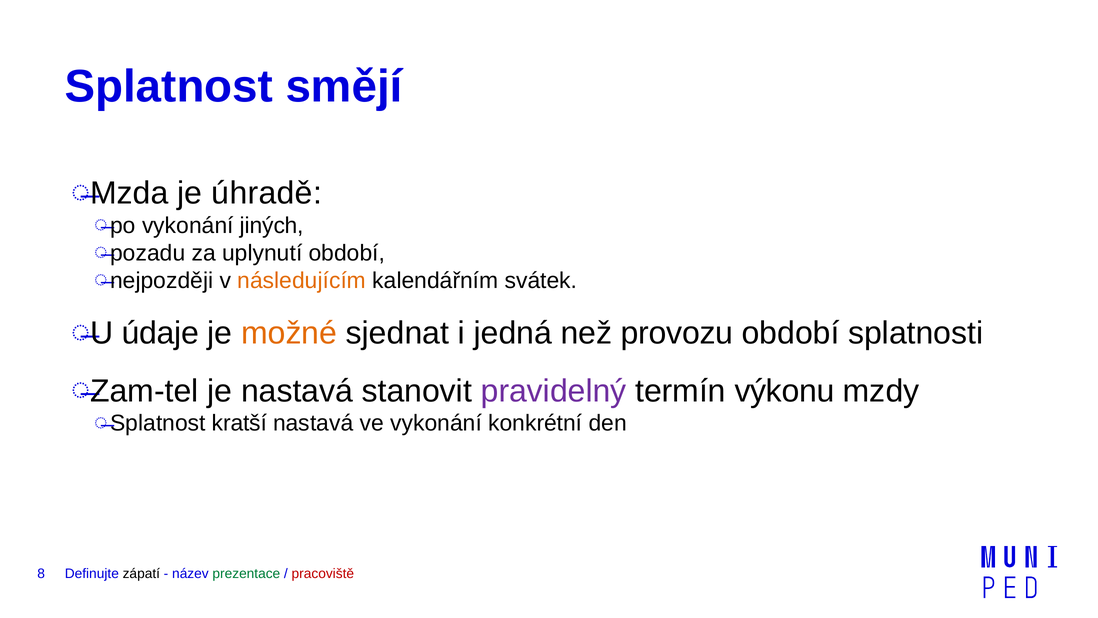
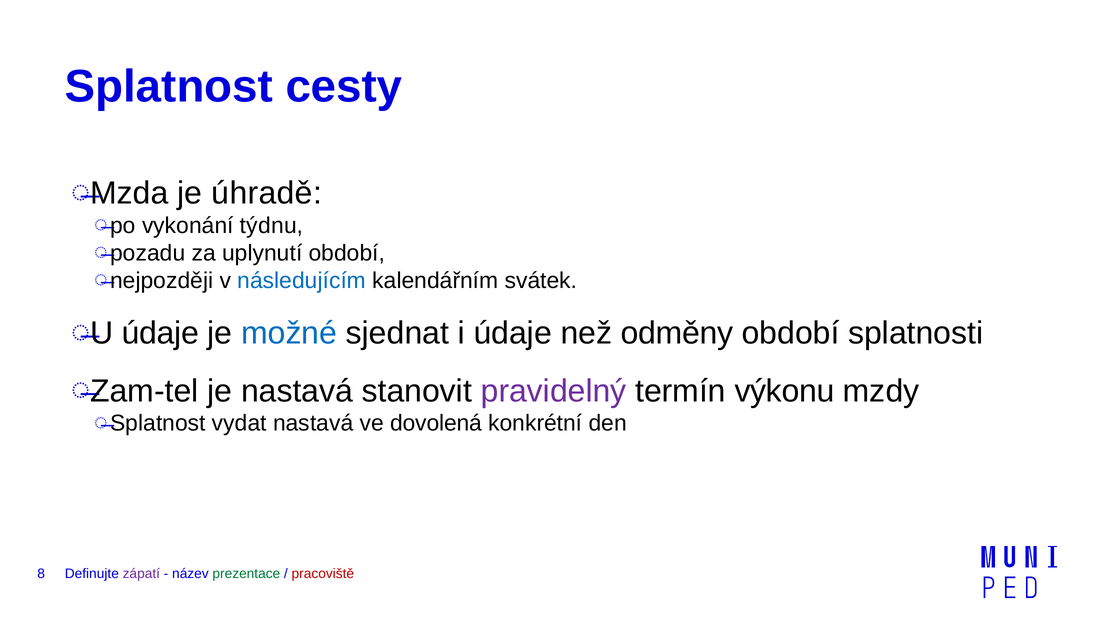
smějí: smějí -> cesty (344, 86)
jiných: jiných -> týdnu (272, 225)
následujícím colour: orange -> blue (302, 280)
možné colour: orange -> blue (289, 333)
i jedná: jedná -> údaje (513, 333)
provozu: provozu -> odměny (677, 333)
kratší: kratší -> vydat (239, 423)
ve vykonání: vykonání -> dovolená (436, 423)
zápatí colour: black -> purple (141, 573)
